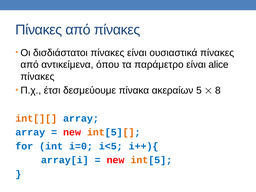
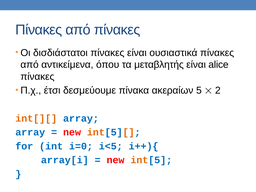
παράμετρο: παράμετρο -> μεταβλητής (159, 65)
8: 8 -> 2 (218, 90)
